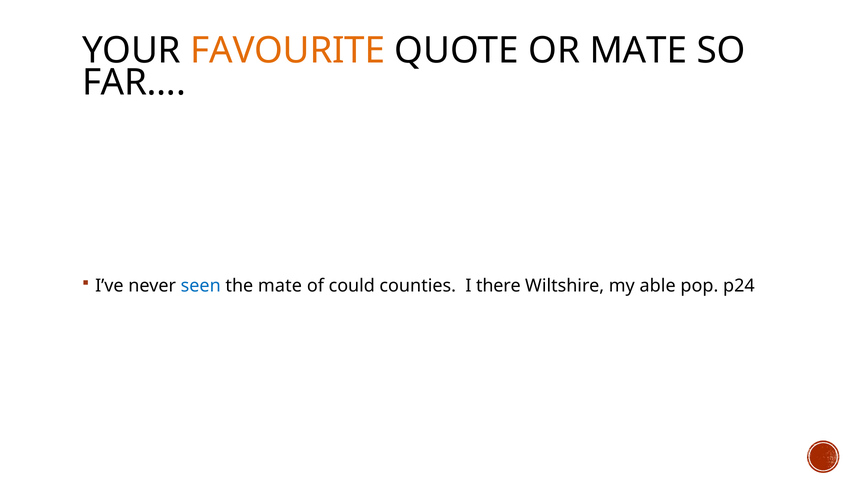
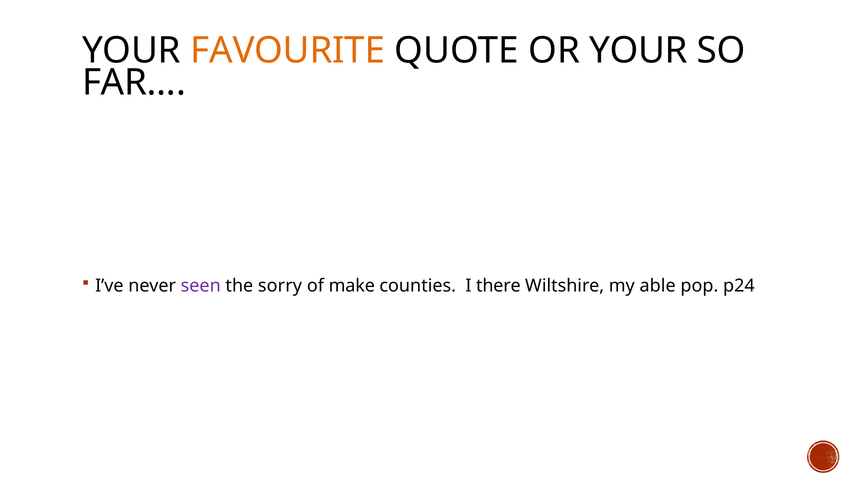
OR MATE: MATE -> YOUR (639, 51)
seen colour: blue -> purple (201, 286)
the mate: mate -> sorry (280, 286)
could: could -> make (352, 286)
